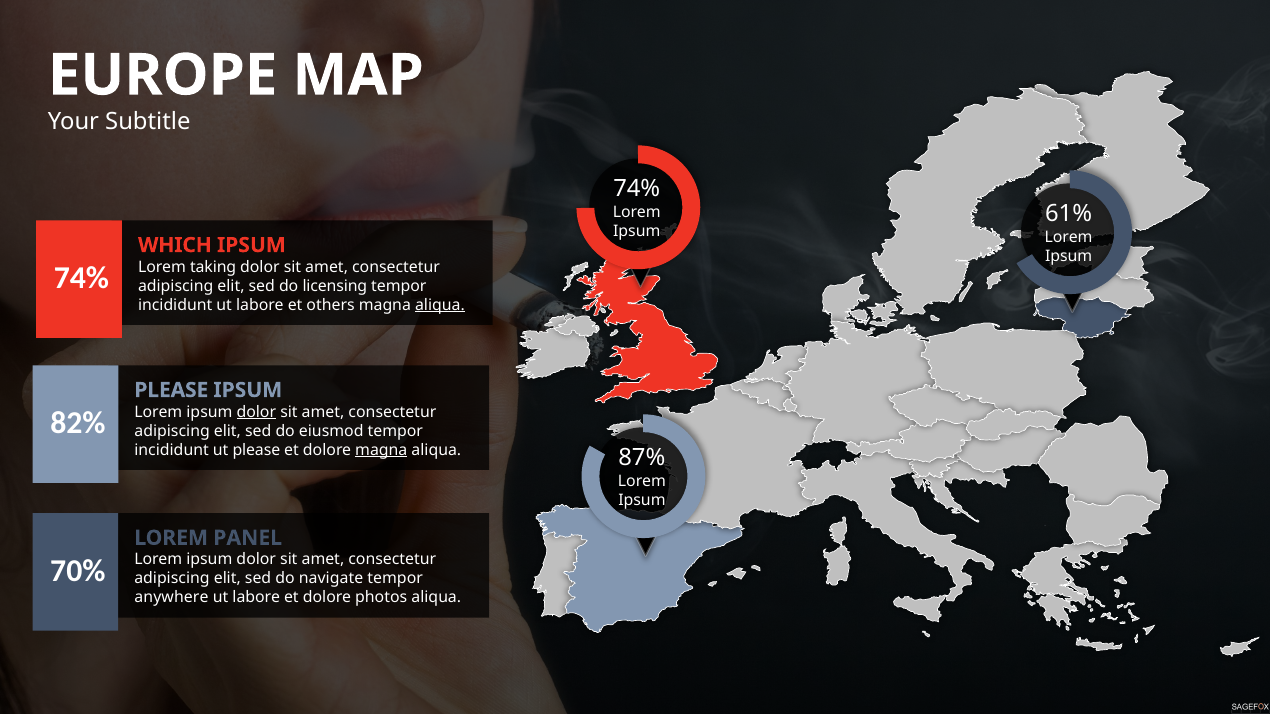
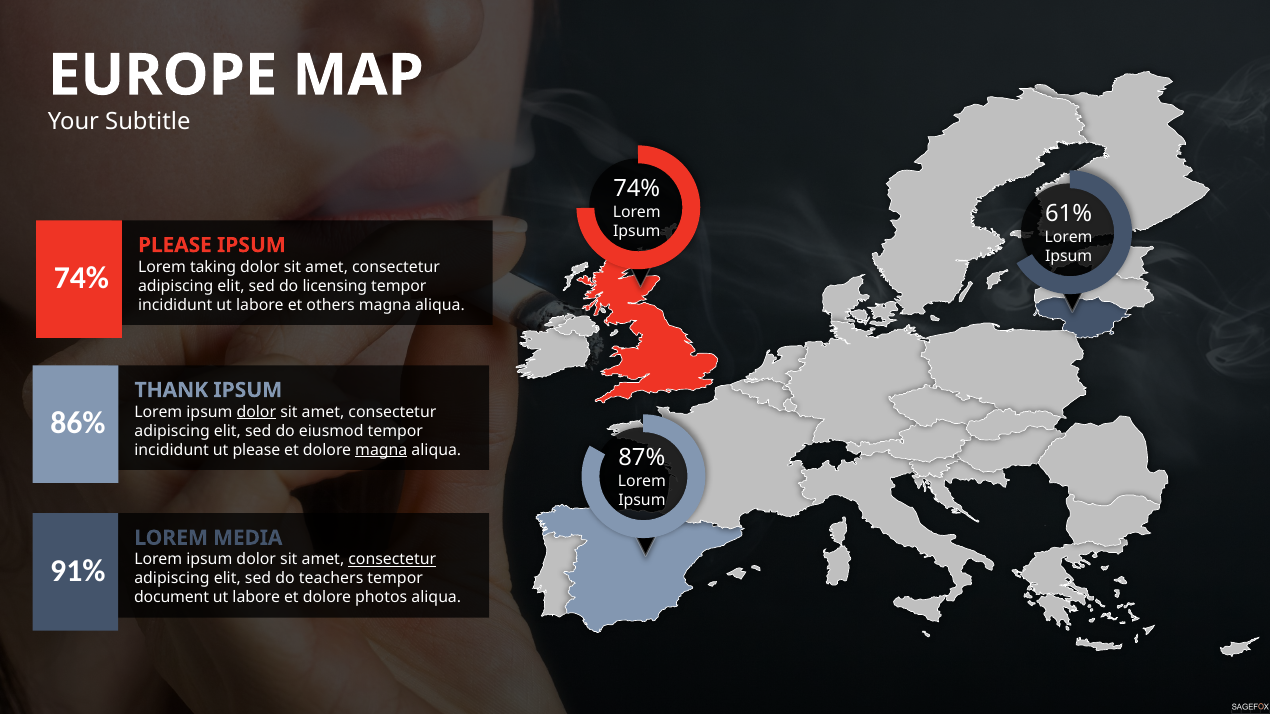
WHICH: WHICH -> PLEASE (175, 245)
aliqua underline: present -> none (440, 305)
PLEASE: PLEASE -> THANK (171, 390)
82%: 82% -> 86% (78, 423)
PANEL: PANEL -> MEDIA (248, 538)
consectetur underline: none -> present (392, 560)
70%: 70% -> 91% (78, 571)
navigate: navigate -> teachers (331, 579)
anywhere: anywhere -> document (172, 598)
